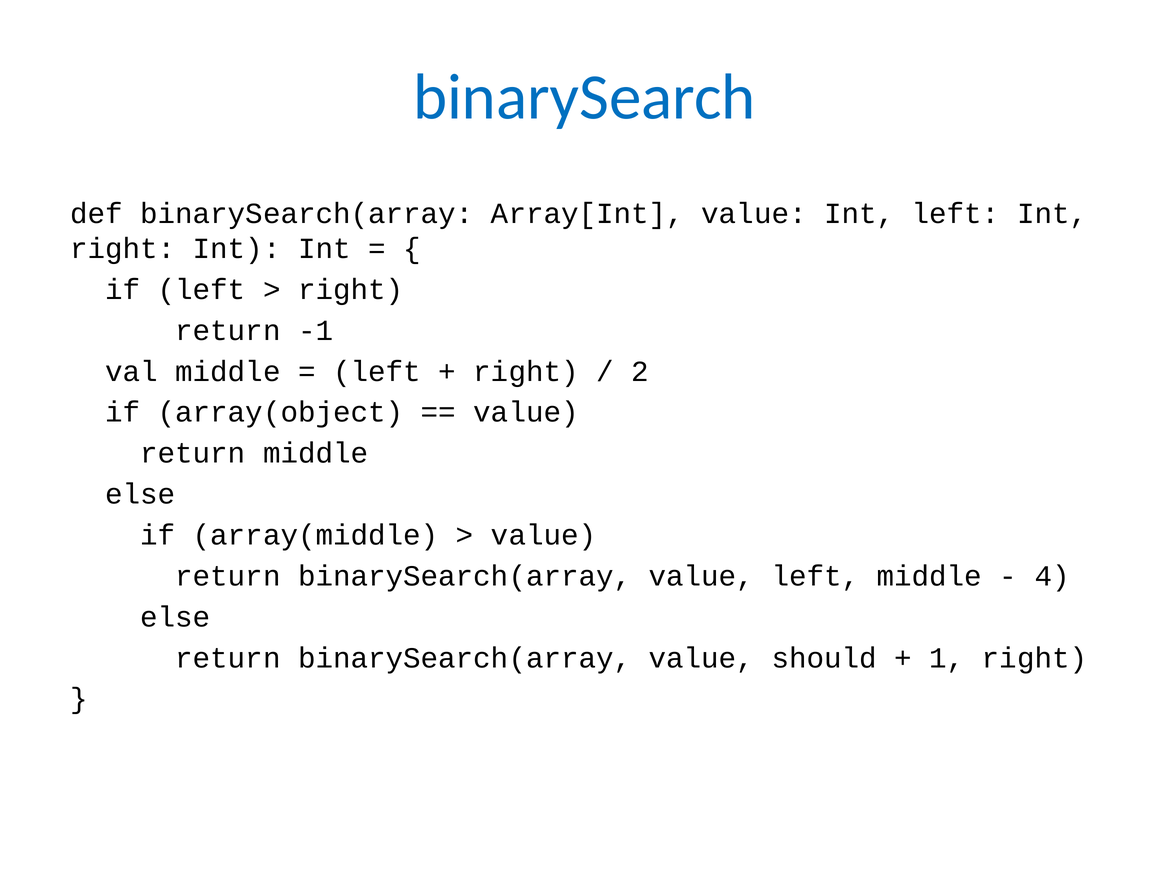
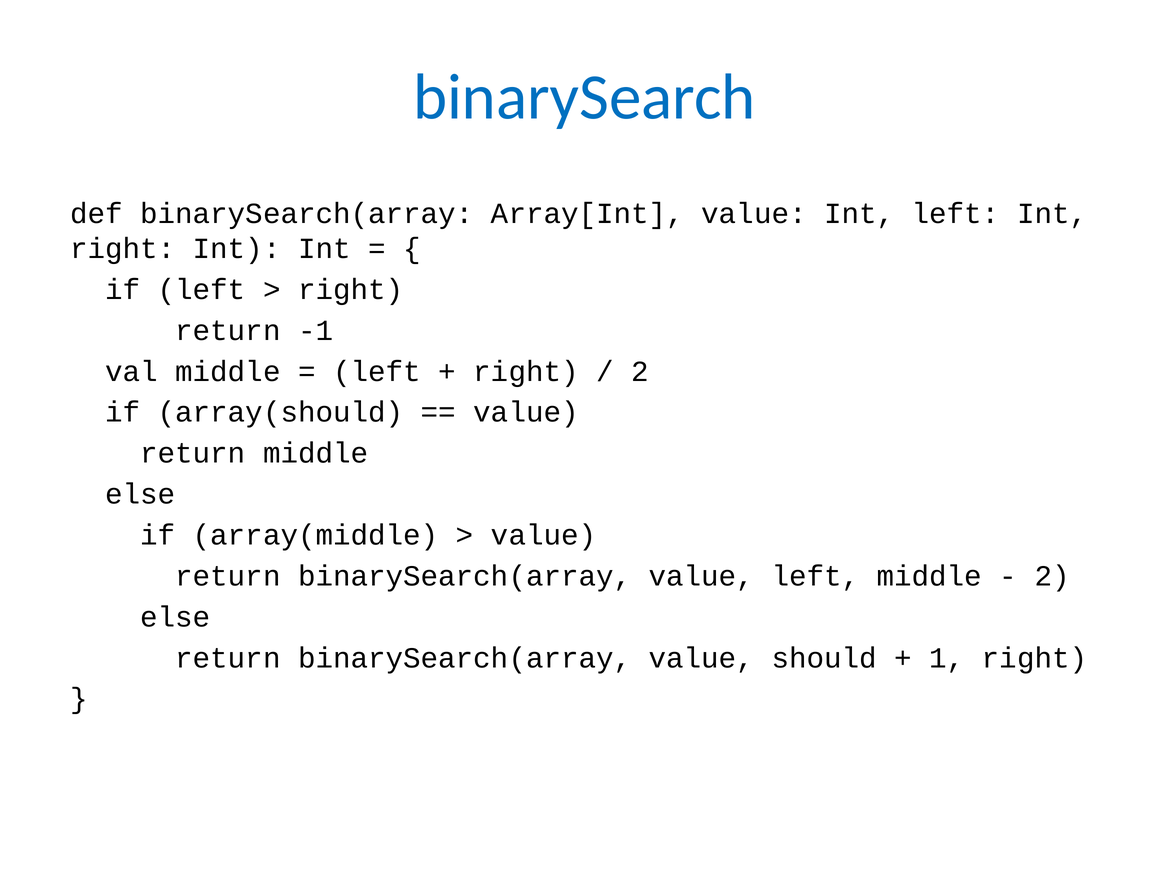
array(object: array(object -> array(should (281, 412)
4: 4 -> 2 (1052, 576)
